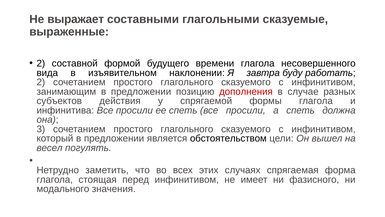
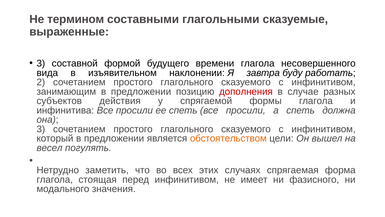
выражает: выражает -> термином (76, 19)
2: 2 -> 3 (41, 63)
обстоятельством colour: black -> orange (228, 138)
